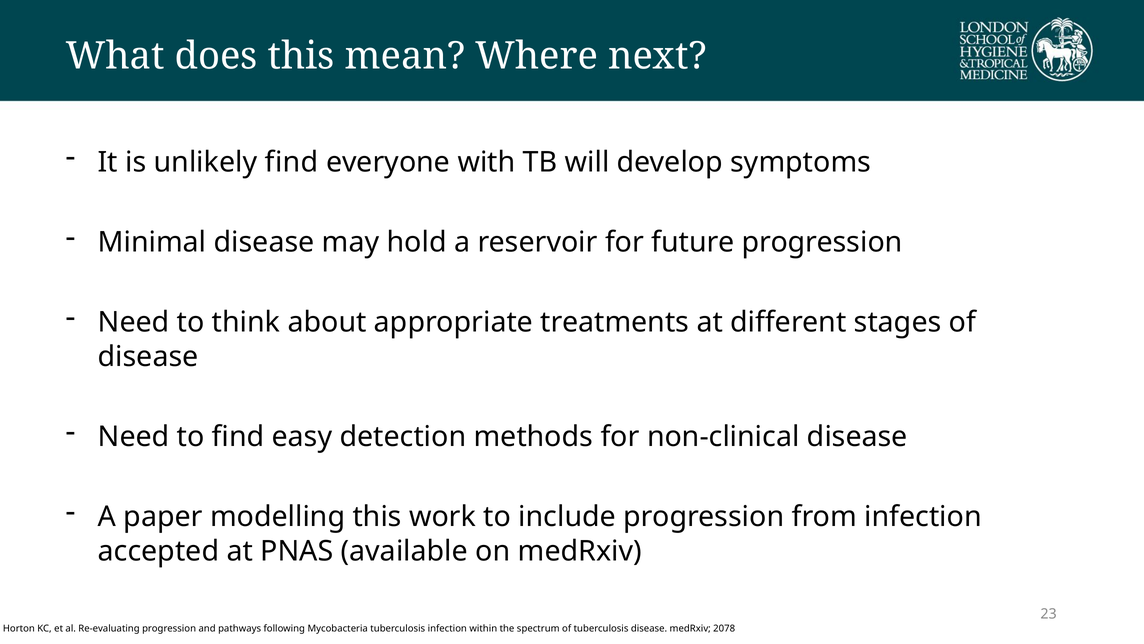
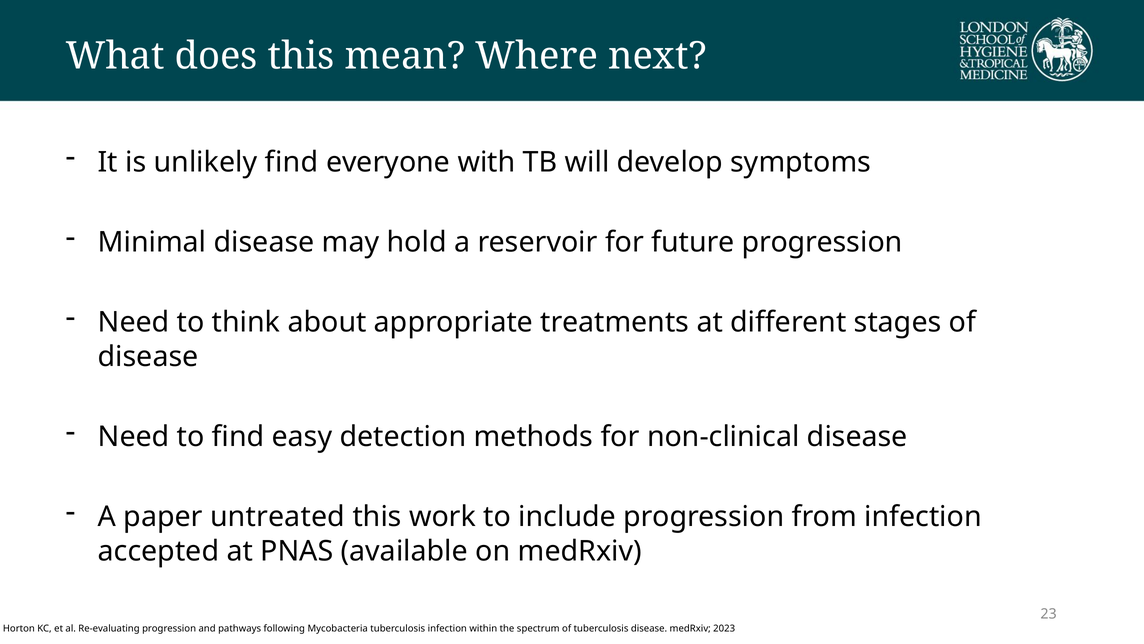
modelling: modelling -> untreated (278, 517)
2078: 2078 -> 2023 (724, 628)
